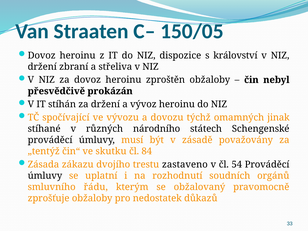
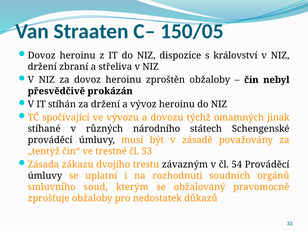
skutku: skutku -> trestné (111, 151)
84: 84 -> 53 (147, 151)
zastaveno: zastaveno -> závazným (185, 164)
řádu: řádu -> soud (96, 187)
